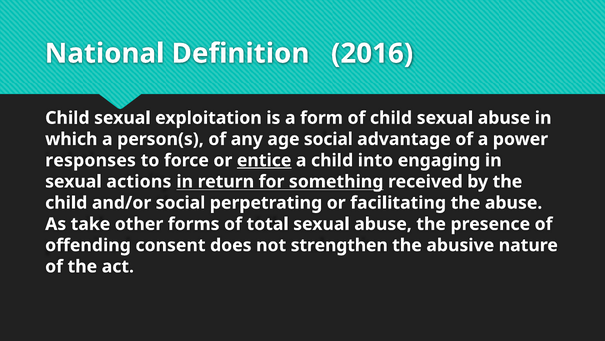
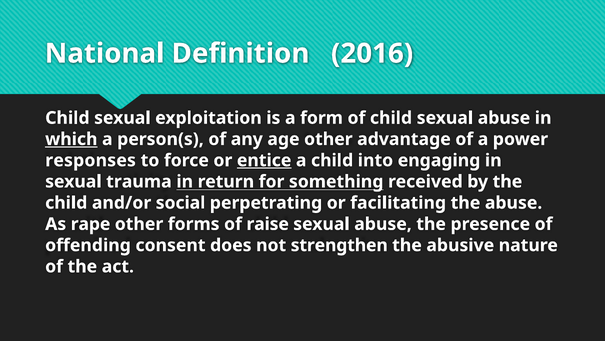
which underline: none -> present (71, 139)
age social: social -> other (328, 139)
actions: actions -> trauma (139, 181)
take: take -> rape (91, 224)
total: total -> raise (268, 224)
